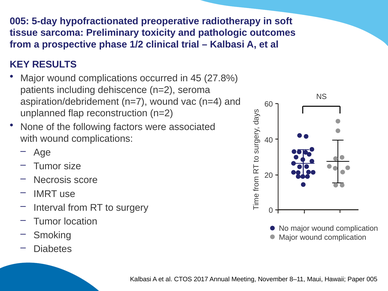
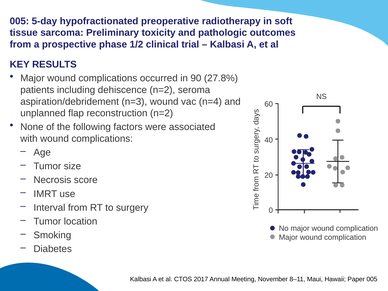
45: 45 -> 90 (196, 78)
n=7: n=7 -> n=3 (134, 102)
